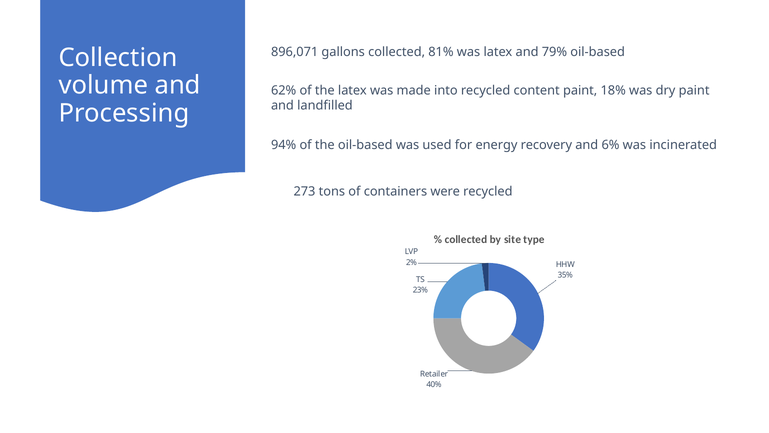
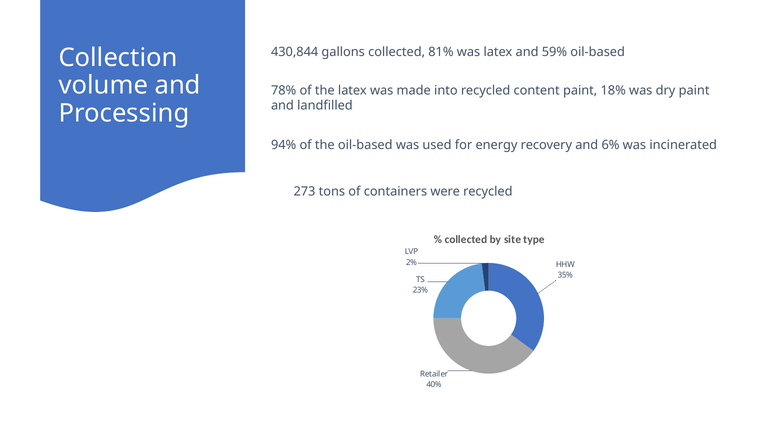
896,071: 896,071 -> 430,844 (295, 52)
79%: 79% -> 59% (554, 52)
62%: 62% -> 78% (284, 90)
